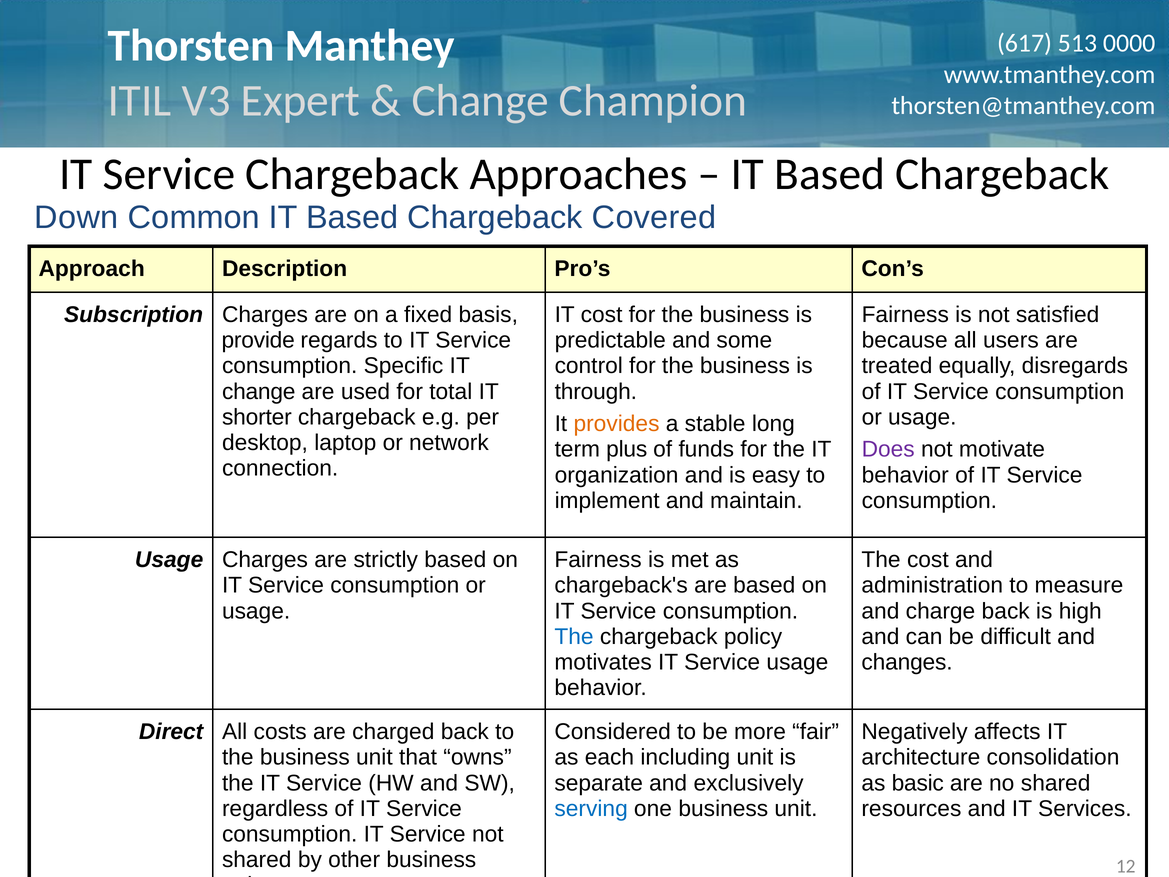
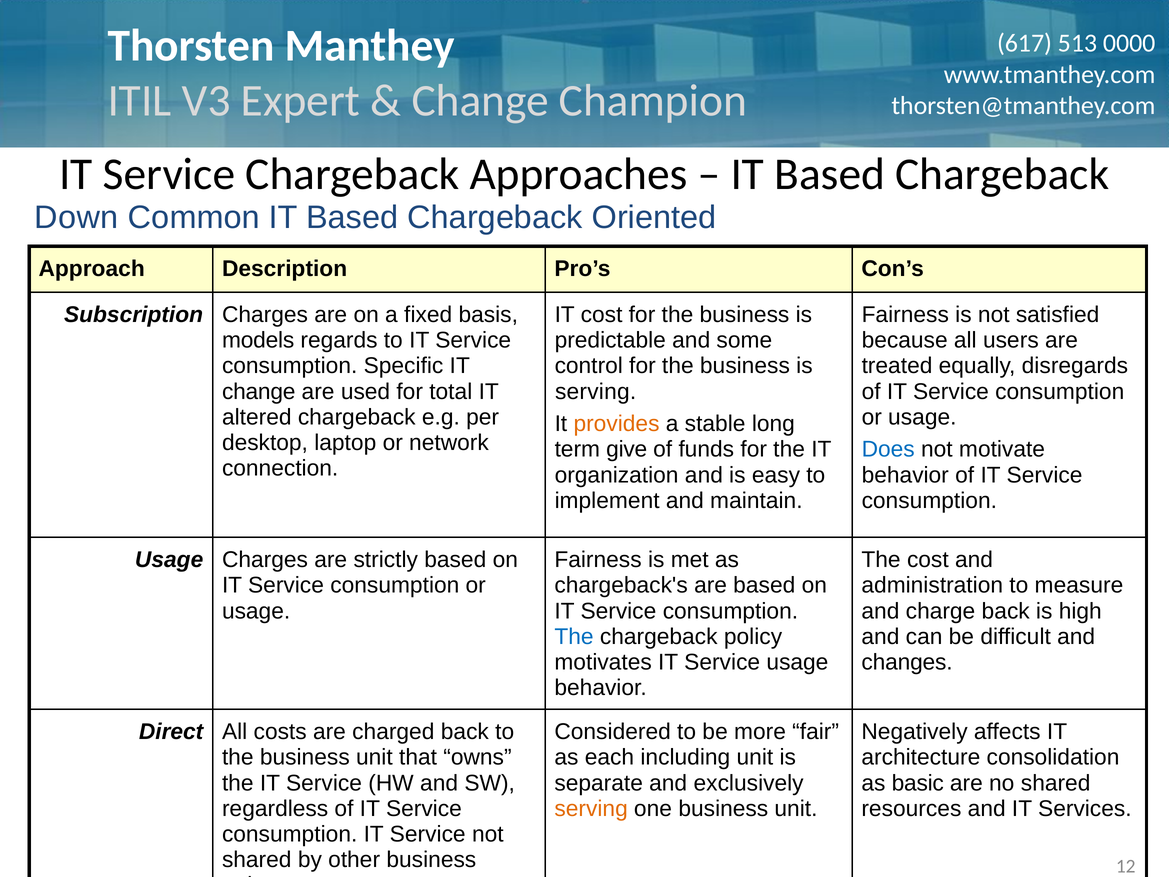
Covered: Covered -> Oriented (654, 218)
provide: provide -> models (258, 340)
through: through -> serving (596, 391)
shorter: shorter -> altered (257, 417)
plus: plus -> give (627, 449)
Does colour: purple -> blue (888, 449)
serving colour: blue -> orange (591, 808)
